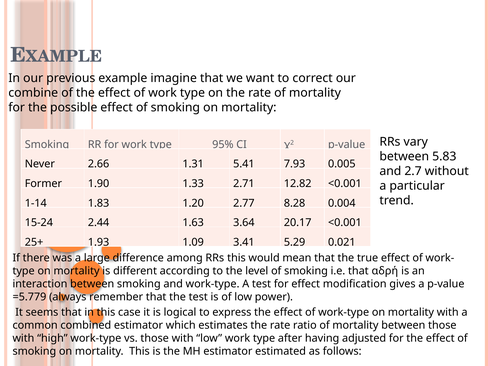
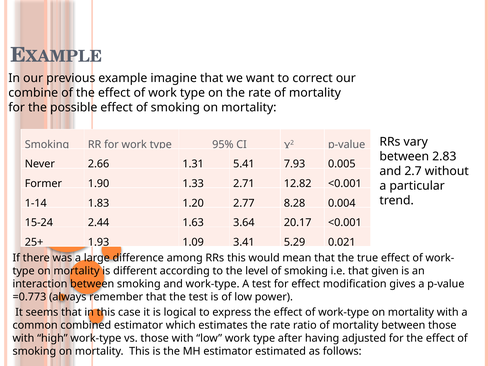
5.83: 5.83 -> 2.83 (444, 156)
αδρή: αδρή -> given (385, 271)
=5.779: =5.779 -> =0.773 (29, 297)
